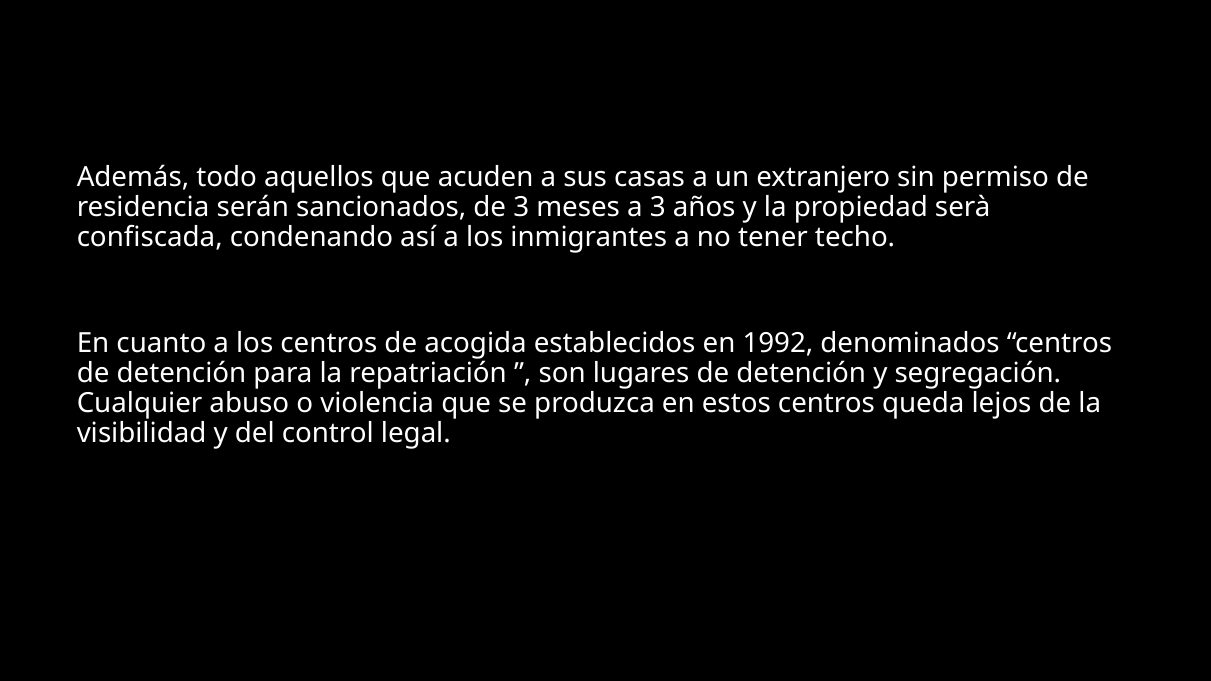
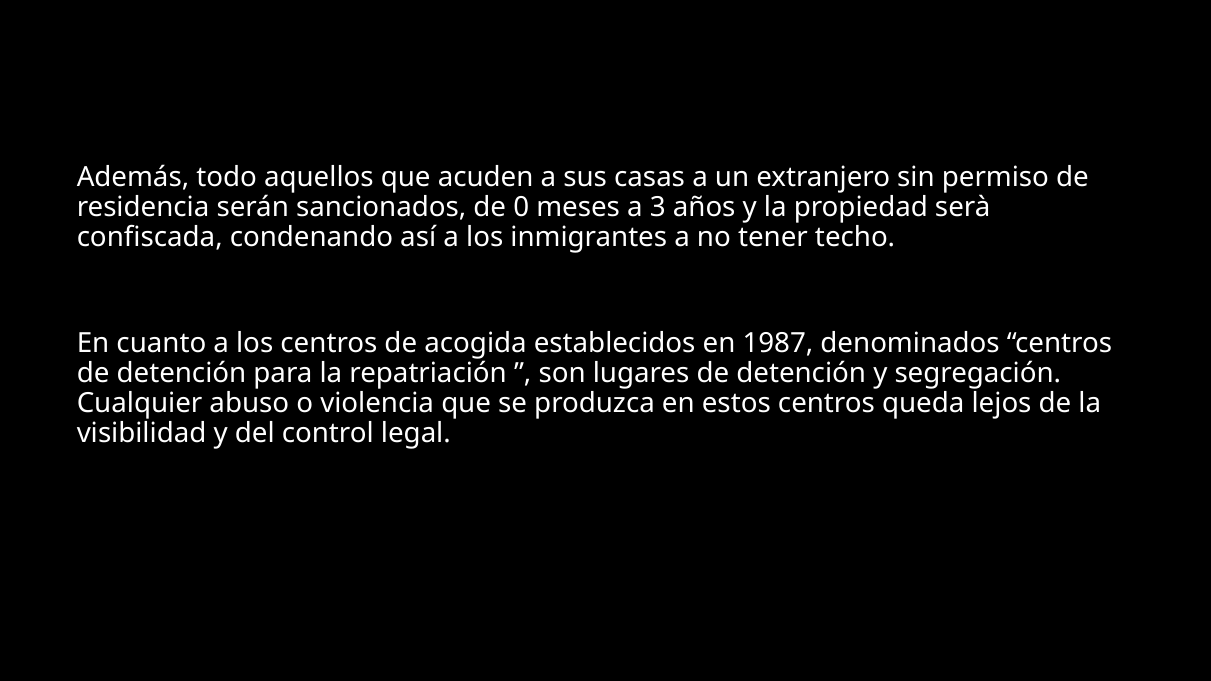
de 3: 3 -> 0 (521, 207)
1992: 1992 -> 1987 (778, 343)
